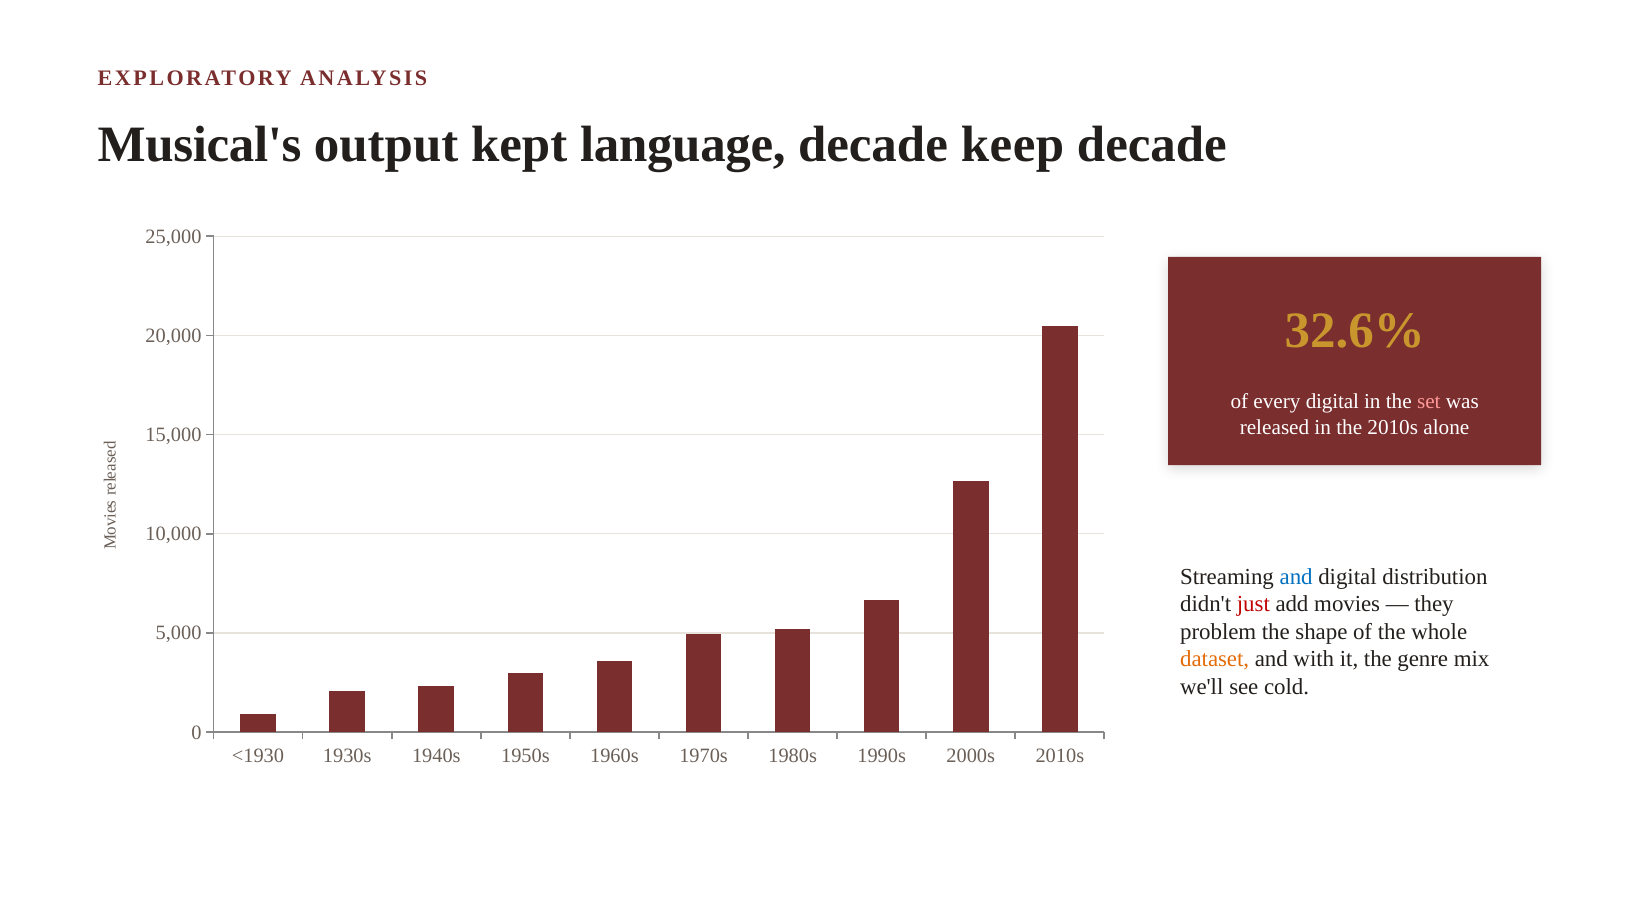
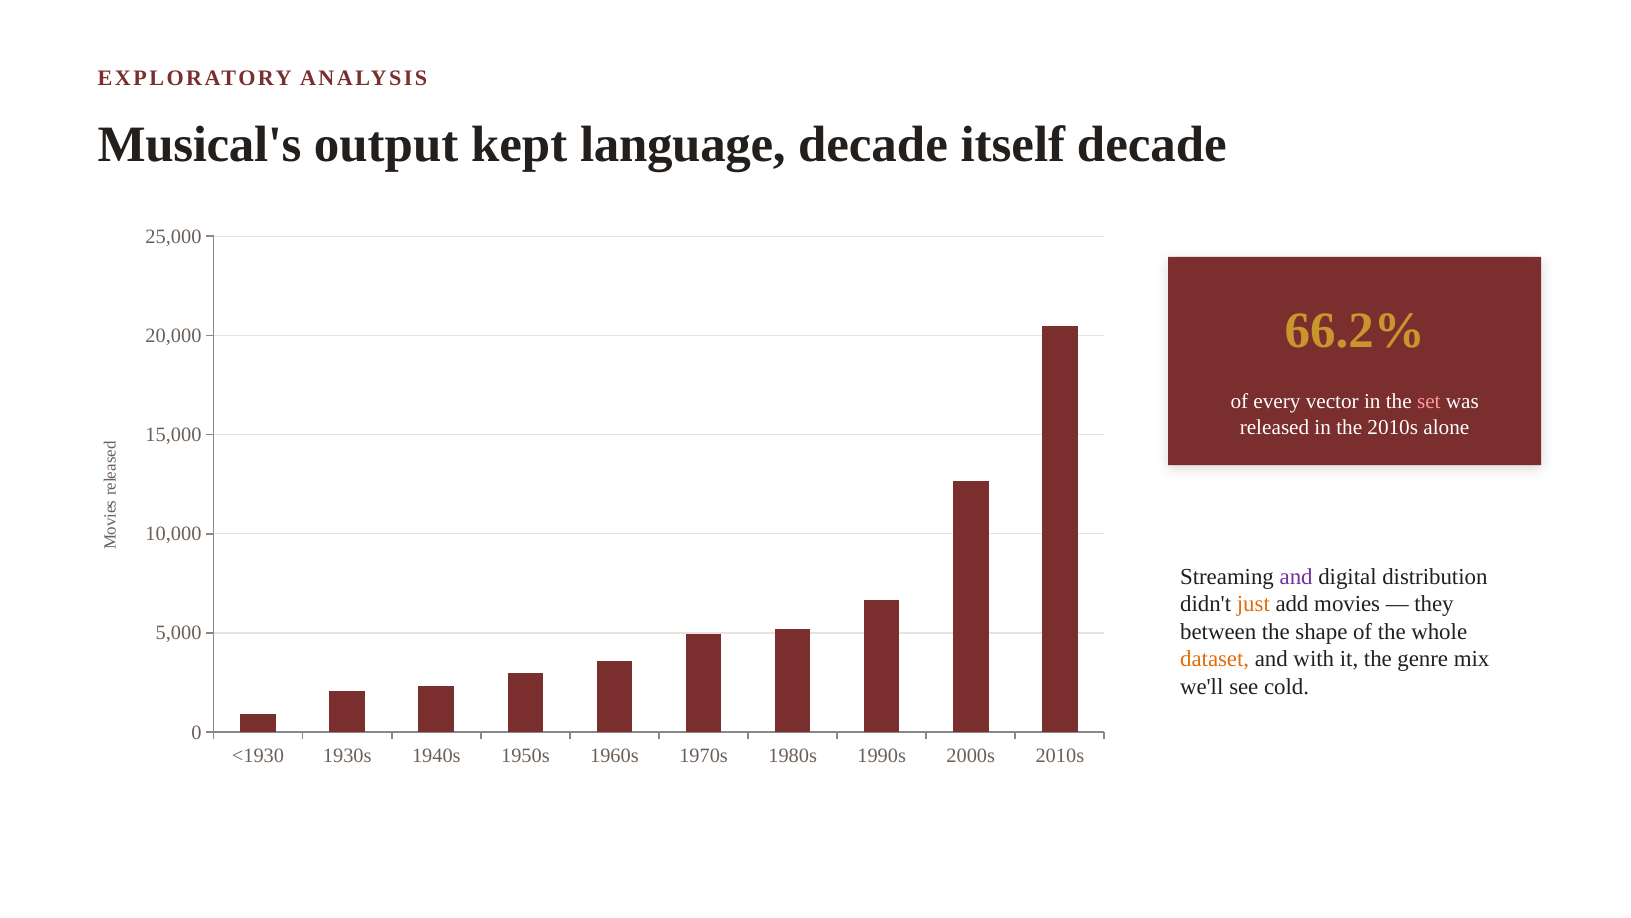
keep: keep -> itself (1013, 145)
32.6%: 32.6% -> 66.2% (1355, 331)
every digital: digital -> vector (1332, 402)
and colour: blue -> purple (1296, 577)
just colour: red -> orange (1253, 604)
problem: problem -> between (1218, 632)
